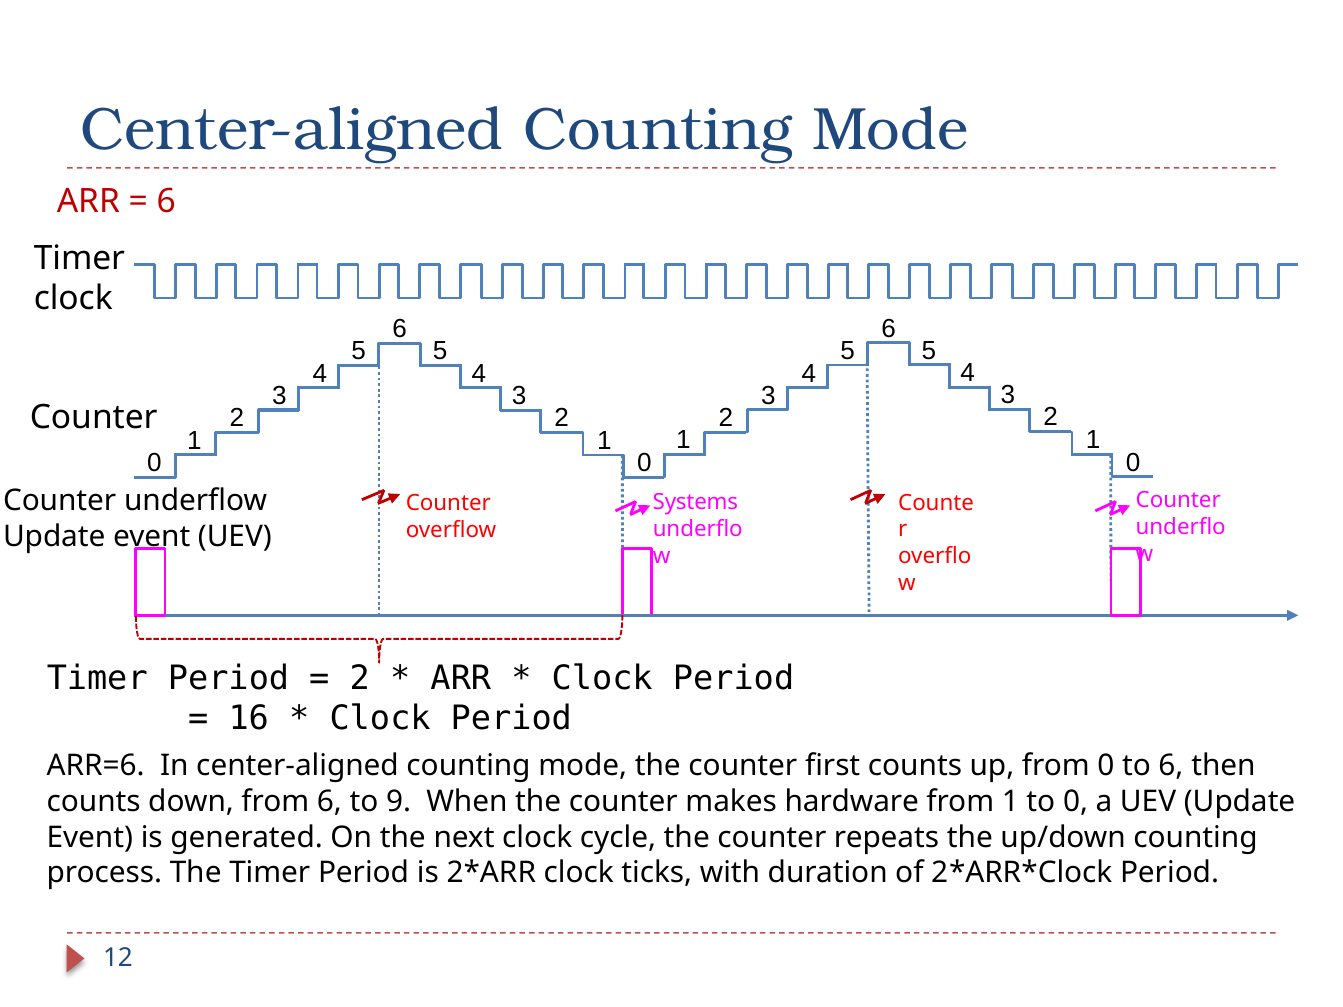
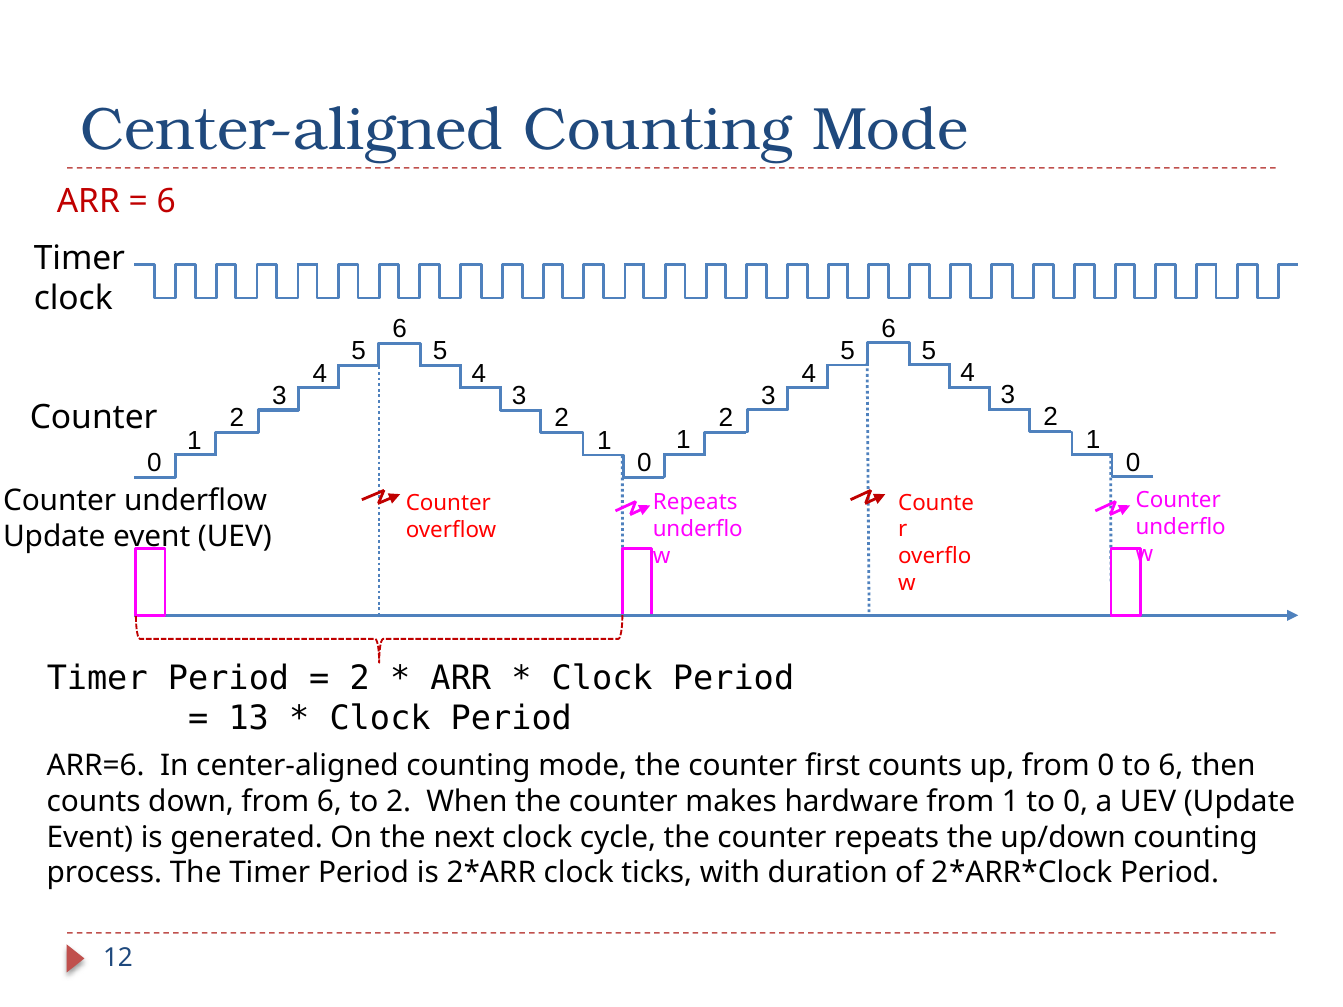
Systems: Systems -> Repeats (695, 502)
16: 16 -> 13 (249, 719)
to 9: 9 -> 2 (399, 802)
